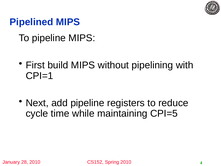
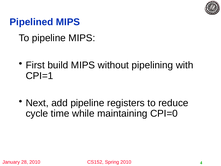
CPI=5: CPI=5 -> CPI=0 (164, 113)
